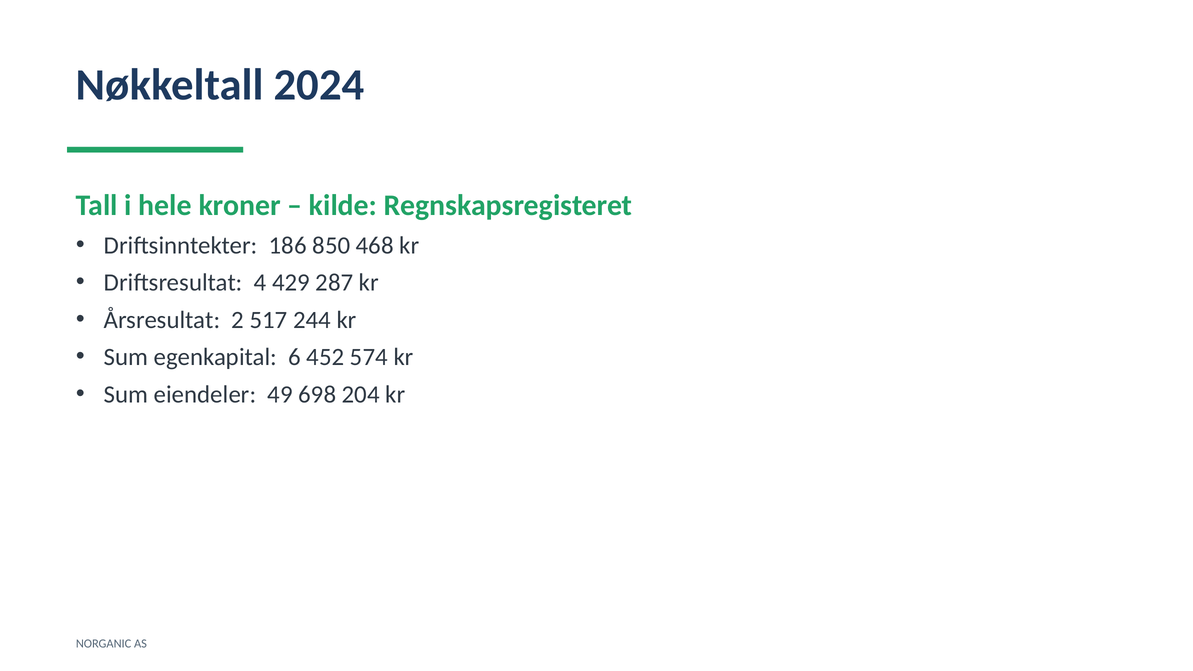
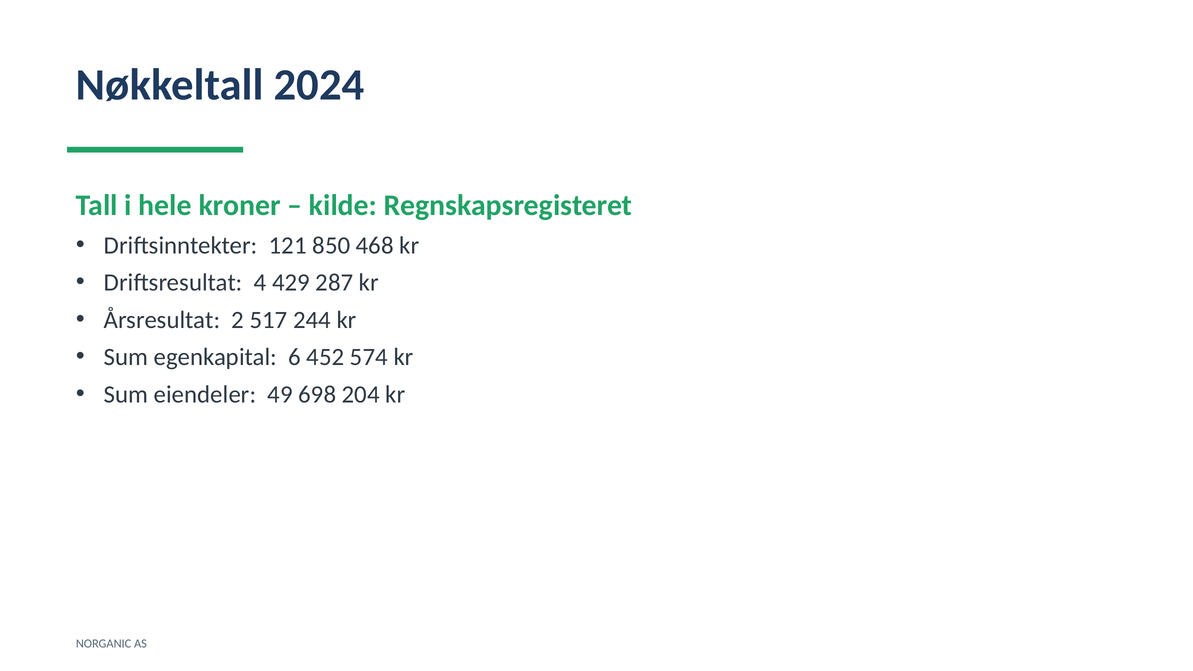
186: 186 -> 121 (288, 245)
